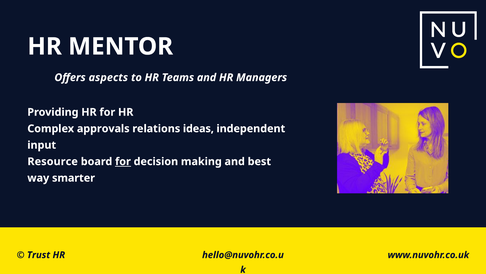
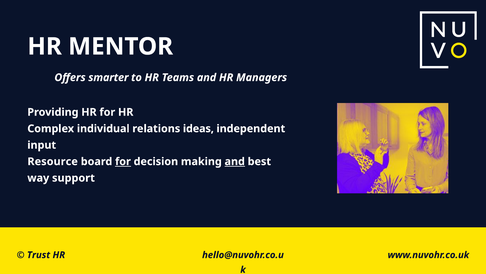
aspects: aspects -> smarter (108, 77)
approvals: approvals -> individual (103, 128)
and underline: none -> present (235, 161)
smarter: smarter -> support (73, 178)
